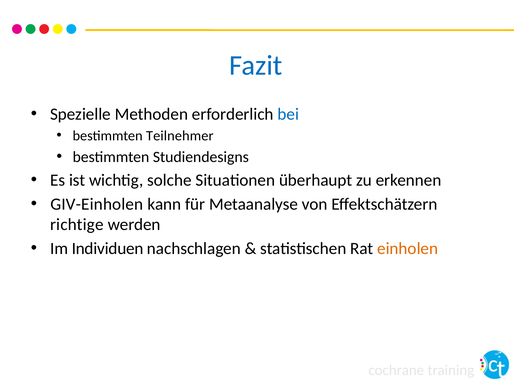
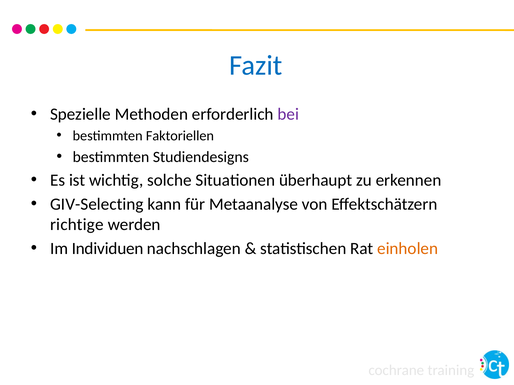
bei colour: blue -> purple (288, 114)
Teilnehmer: Teilnehmer -> Faktoriellen (180, 136)
GIV-Einholen: GIV-Einholen -> GIV-Selecting (97, 204)
